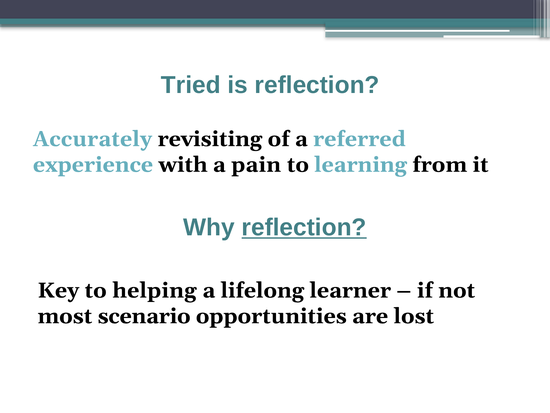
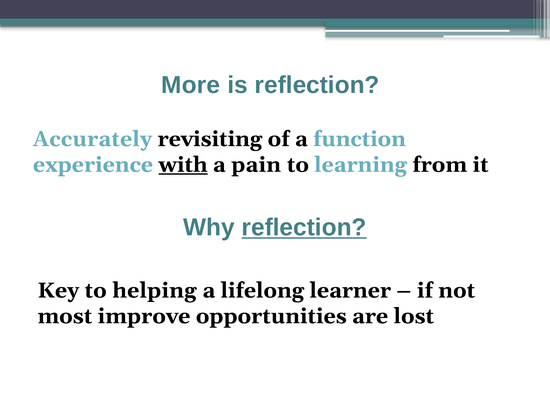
Tried: Tried -> More (191, 85)
referred: referred -> function (359, 139)
with underline: none -> present (183, 165)
scenario: scenario -> improve (144, 316)
